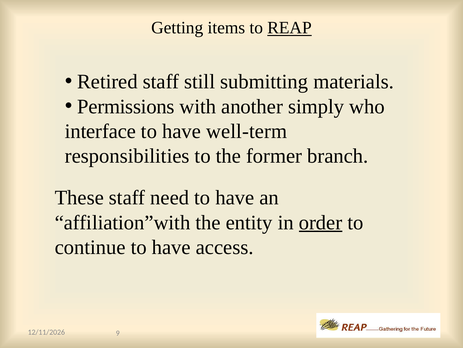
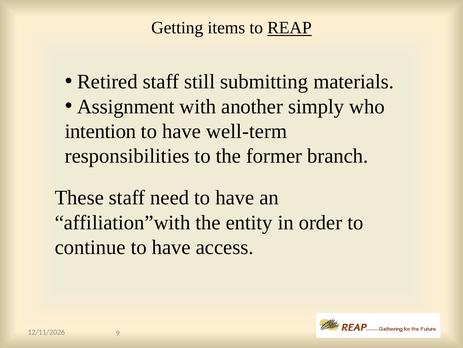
Permissions: Permissions -> Assignment (126, 106)
interface: interface -> intention (100, 131)
order underline: present -> none (321, 222)
